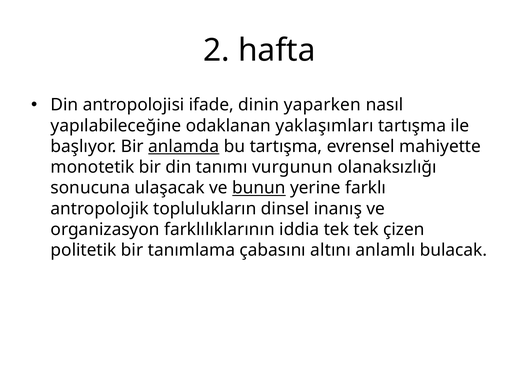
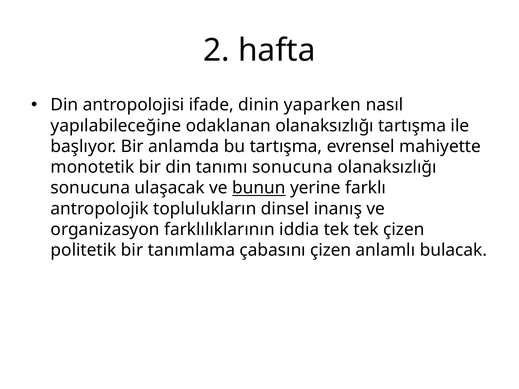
odaklanan yaklaşımları: yaklaşımları -> olanaksızlığı (325, 126)
anlamda underline: present -> none (184, 147)
tanımı vurgunun: vurgunun -> sonucuna (292, 167)
çabasını altını: altını -> çizen (331, 250)
